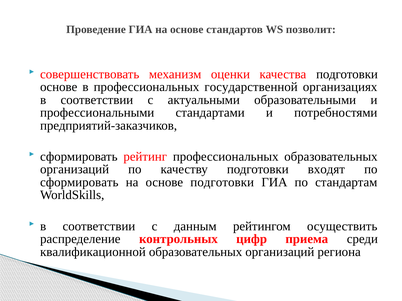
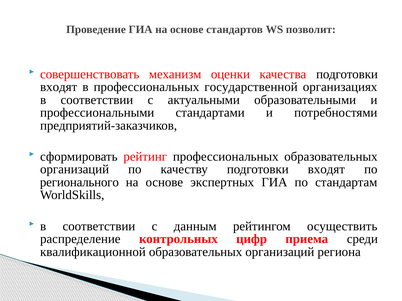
основе: основе -> входят (59, 87)
сформировать: сформировать -> регионального (79, 183)
основе подготовки: подготовки -> экспертных (222, 183)
